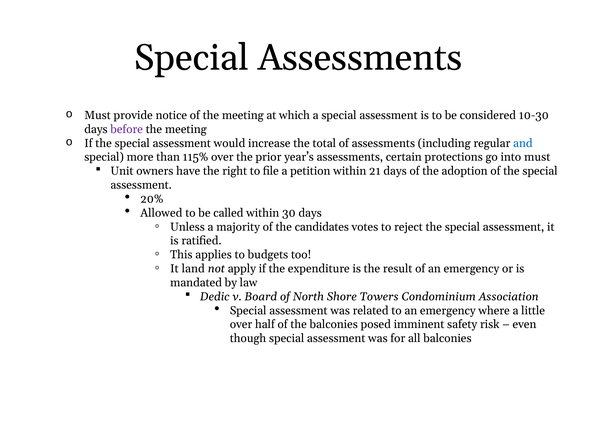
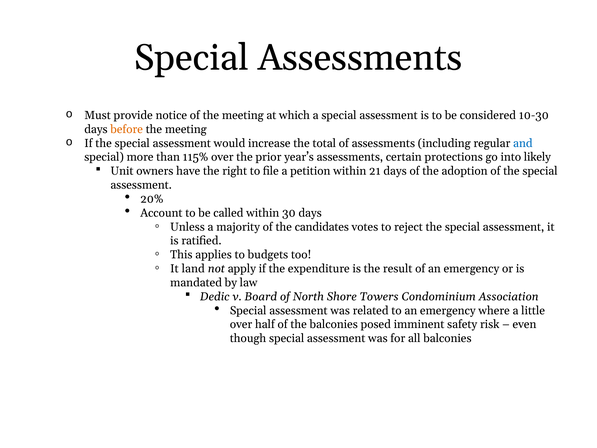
before colour: purple -> orange (127, 129)
into must: must -> likely (537, 157)
Allowed: Allowed -> Account (161, 213)
